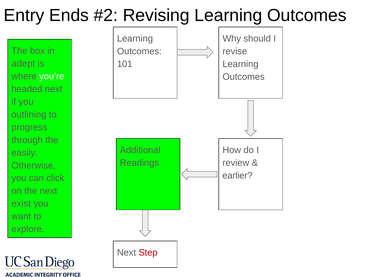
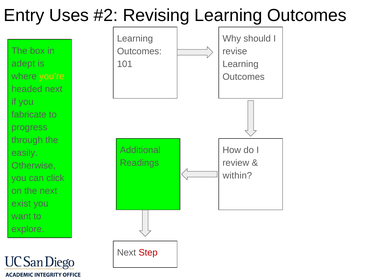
Ends: Ends -> Uses (69, 15)
you’re colour: white -> yellow (52, 76)
outlining: outlining -> fabricate (29, 115)
earlier: earlier -> within (237, 176)
